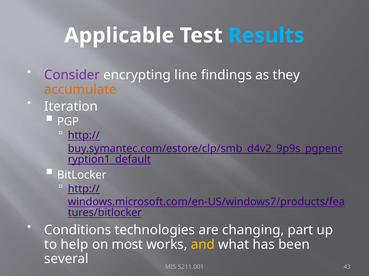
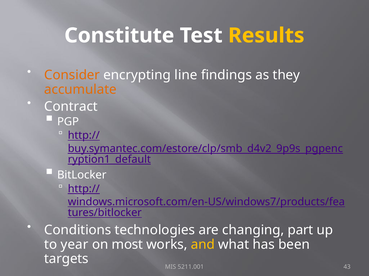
Applicable: Applicable -> Constitute (119, 36)
Results colour: light blue -> yellow (266, 36)
Consider colour: purple -> orange (72, 75)
Iteration: Iteration -> Contract (71, 107)
help: help -> year (74, 245)
several: several -> targets (66, 259)
